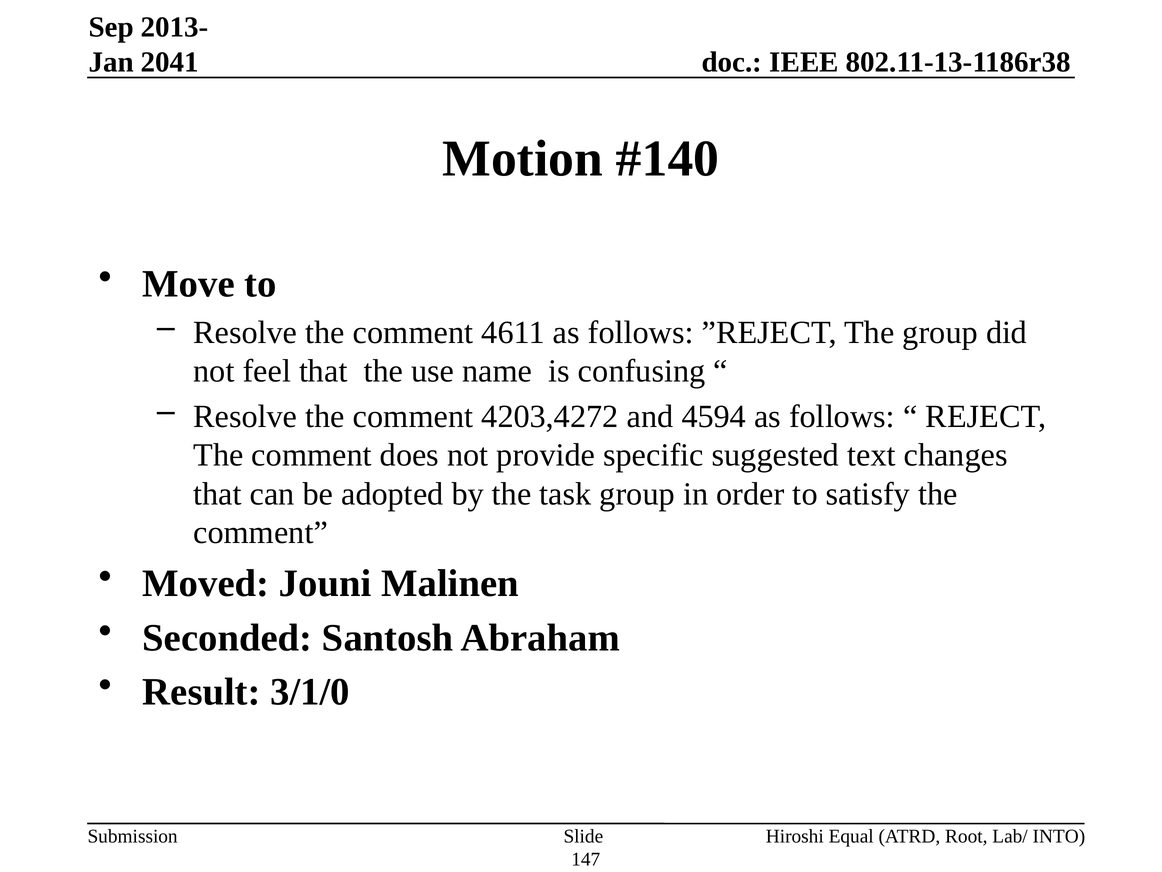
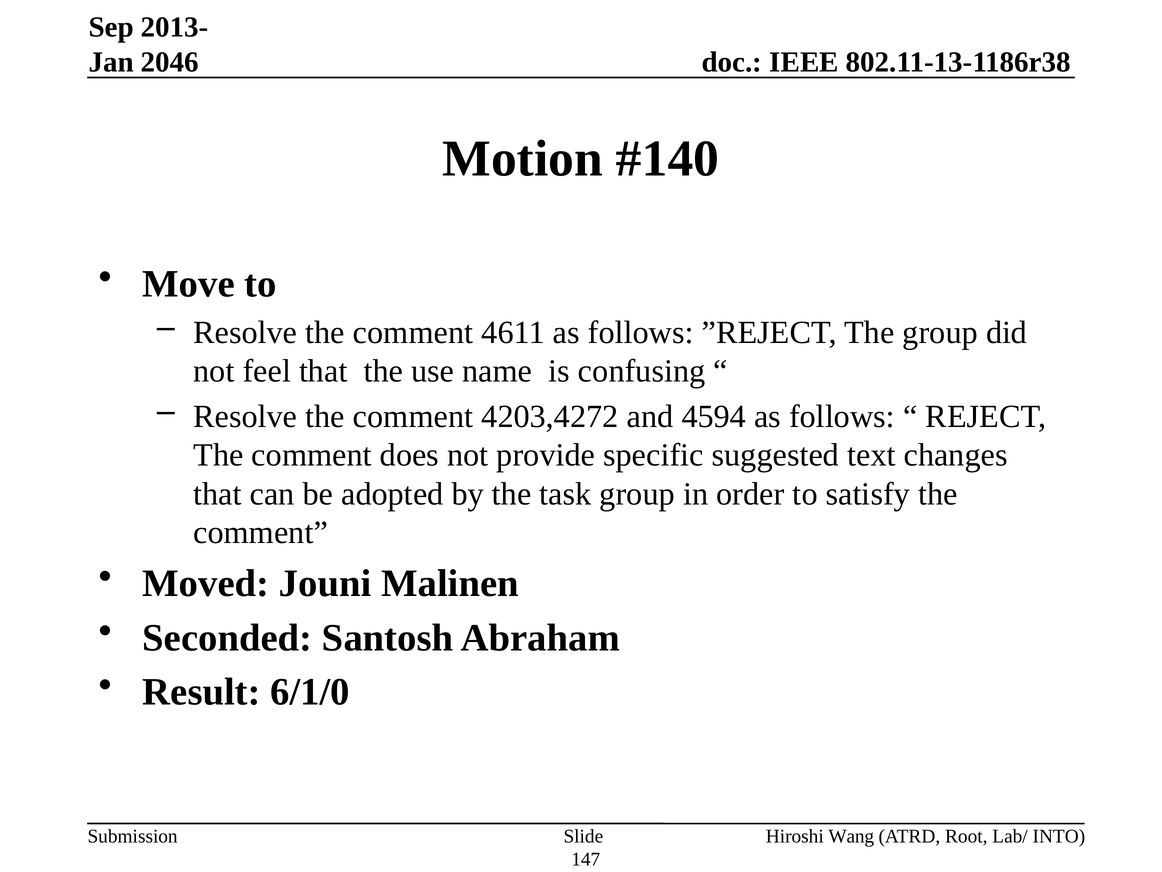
2041: 2041 -> 2046 (170, 62)
3/1/0: 3/1/0 -> 6/1/0 (310, 692)
Equal: Equal -> Wang (851, 836)
